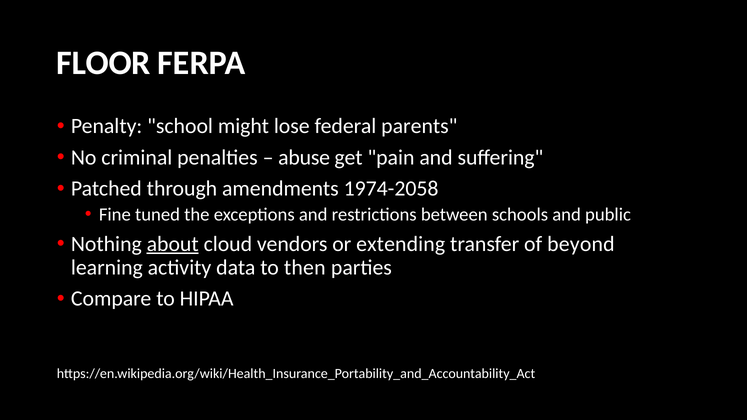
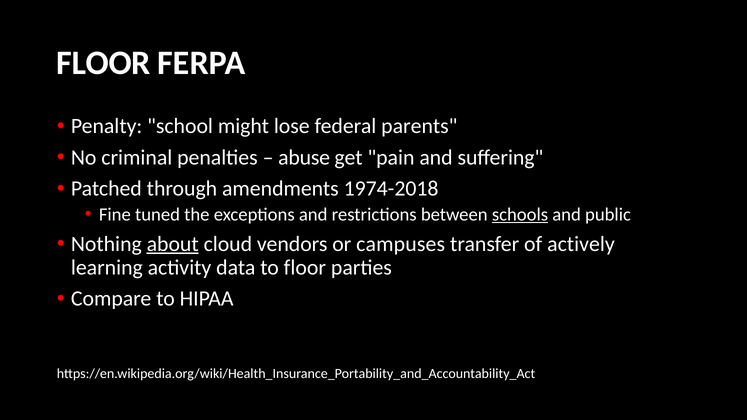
1974-2058: 1974-2058 -> 1974-2018 (391, 189)
schools underline: none -> present (520, 215)
extending: extending -> campuses (401, 244)
beyond: beyond -> actively (581, 244)
to then: then -> floor (305, 268)
